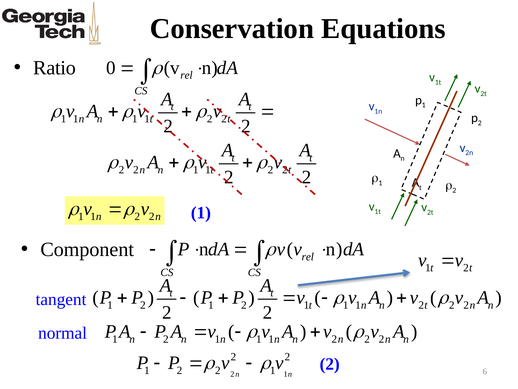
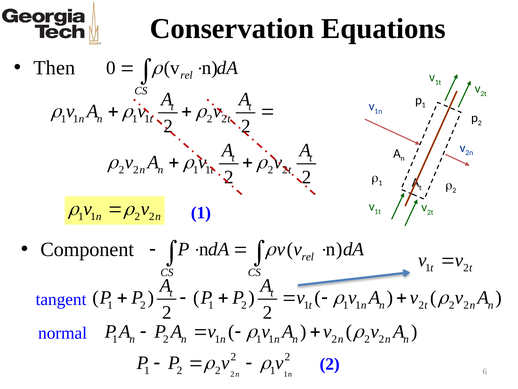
Ratio: Ratio -> Then (54, 68)
